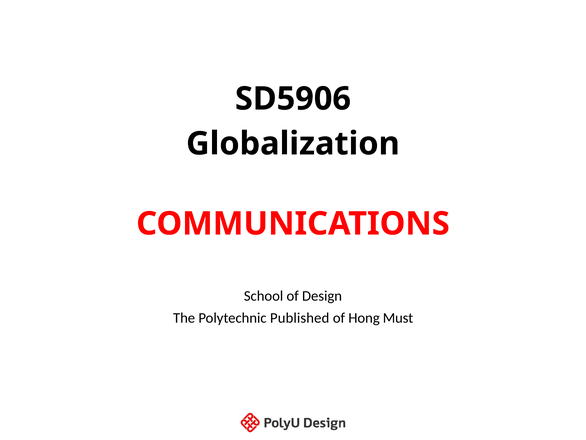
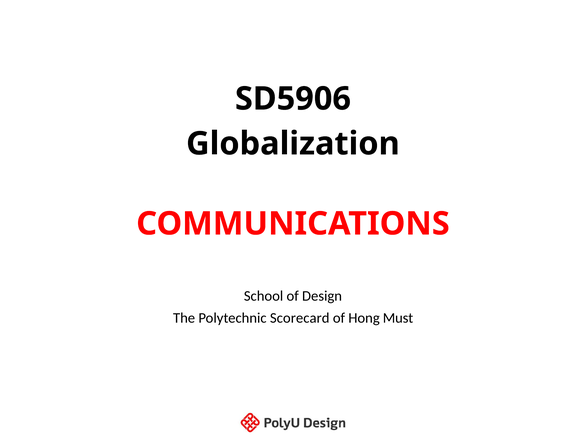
Published: Published -> Scorecard (300, 318)
